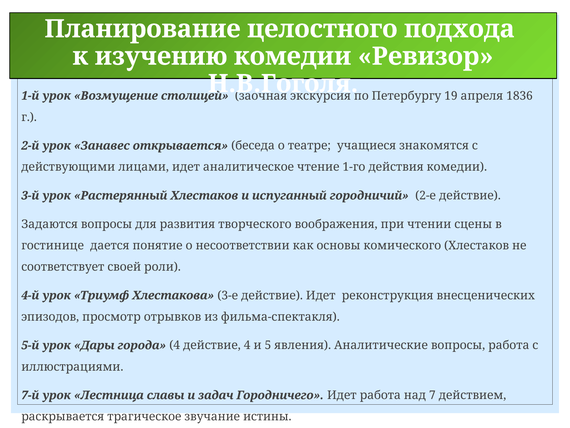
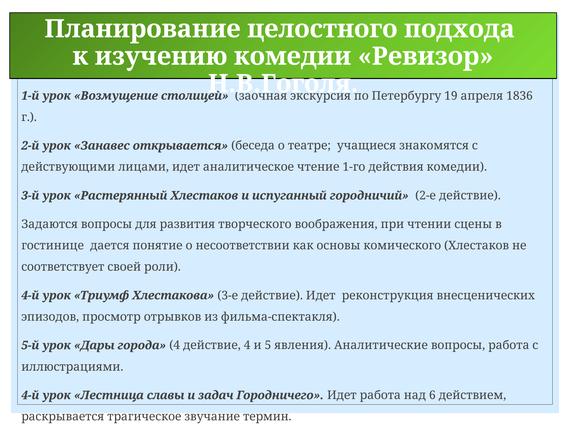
7-й: 7-й -> 4-й (30, 395)
7: 7 -> 6 (432, 395)
истины: истины -> термин (267, 416)
